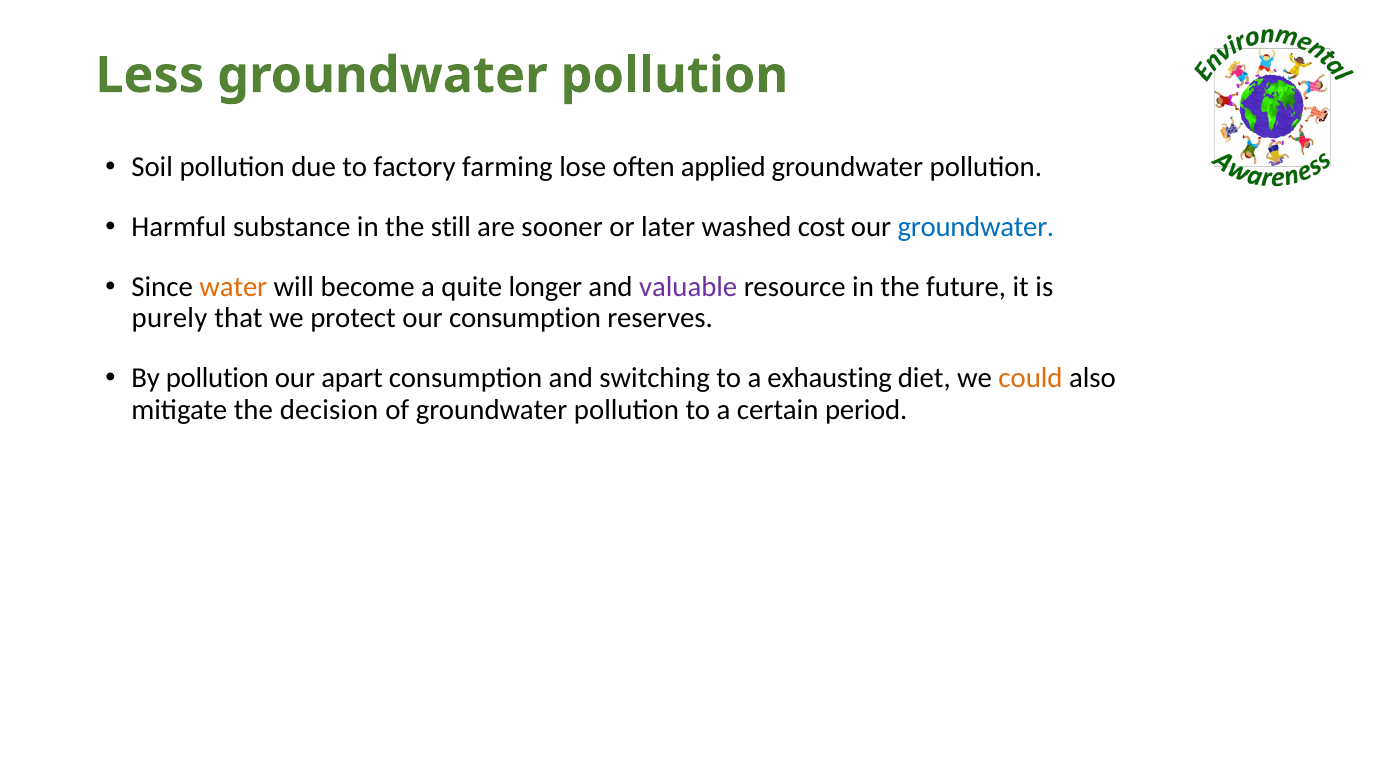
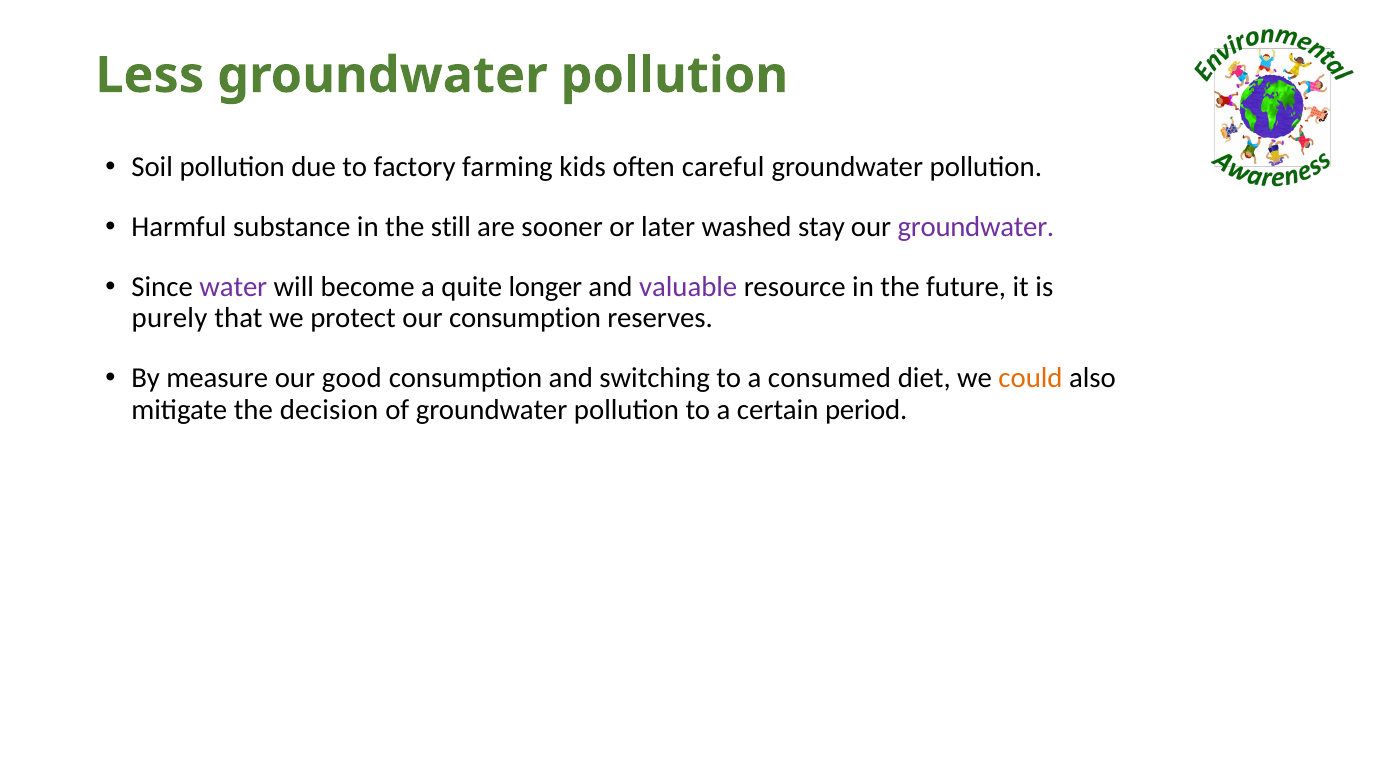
lose: lose -> kids (583, 167)
applied: applied -> careful (723, 167)
cost: cost -> stay (821, 227)
groundwater colour: blue -> purple (976, 227)
water colour: orange -> purple (233, 287)
By pollution: pollution -> measure (217, 378)
apart: apart -> good (352, 378)
exhausting: exhausting -> consumed (829, 378)
